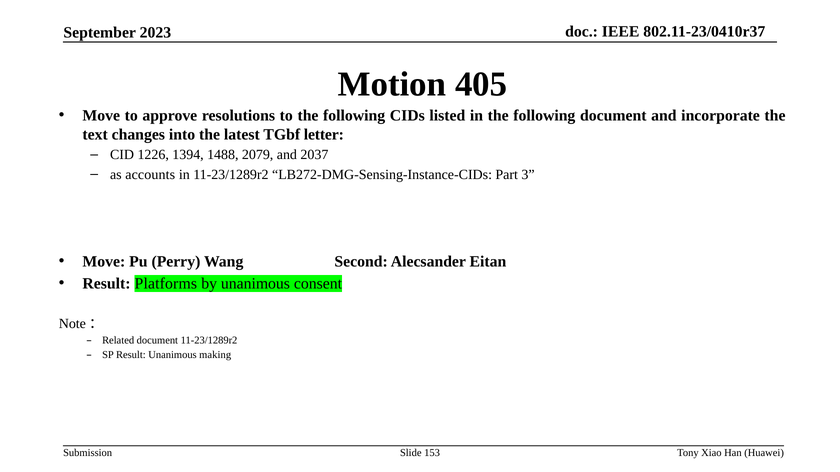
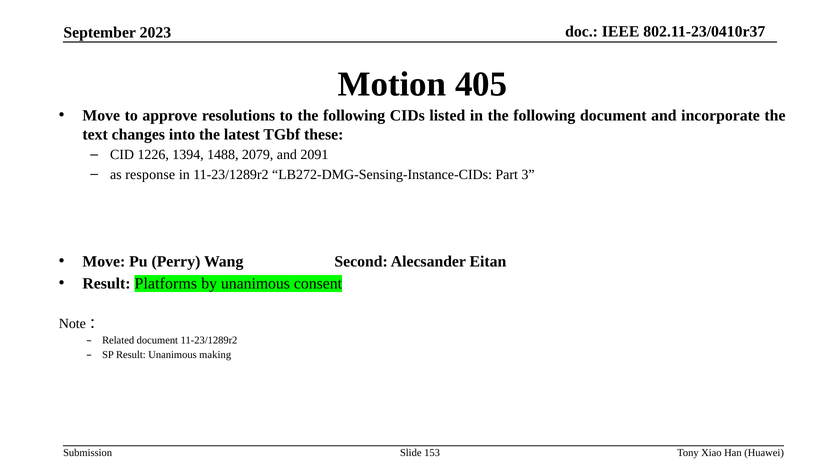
letter: letter -> these (324, 134)
2037: 2037 -> 2091 (314, 155)
accounts: accounts -> response (150, 175)
